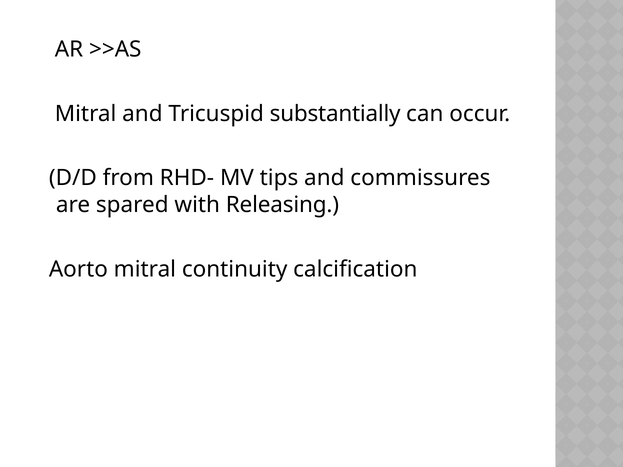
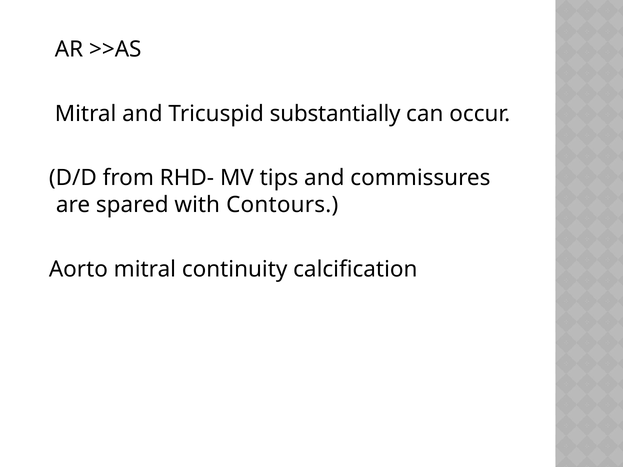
Releasing: Releasing -> Contours (282, 205)
